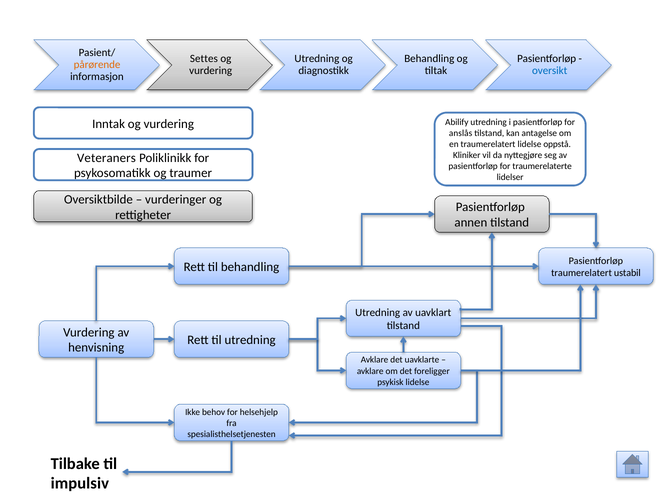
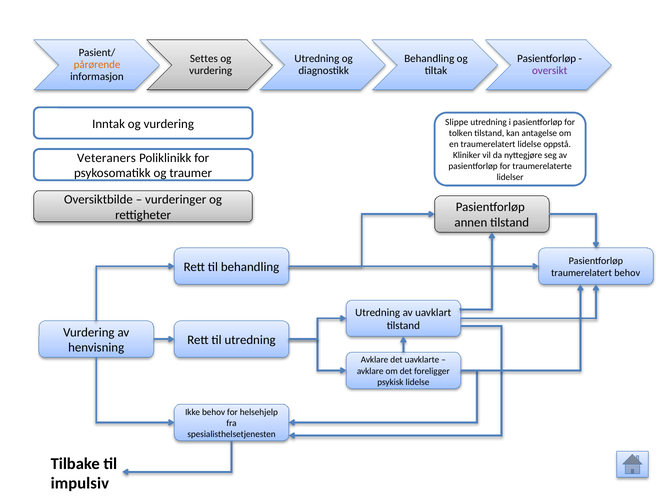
oversikt colour: blue -> purple (550, 71)
Abilify: Abilify -> Slippe (457, 122)
anslås: anslås -> tolken (461, 133)
traumerelatert ustabil: ustabil -> behov (627, 273)
